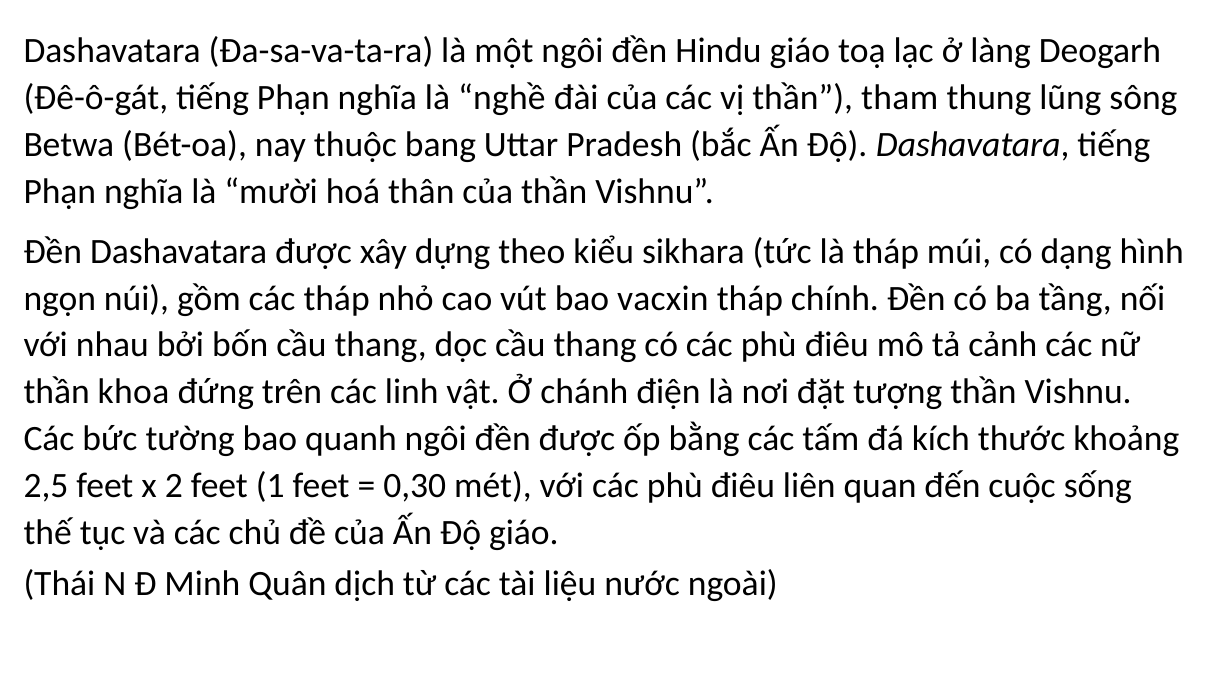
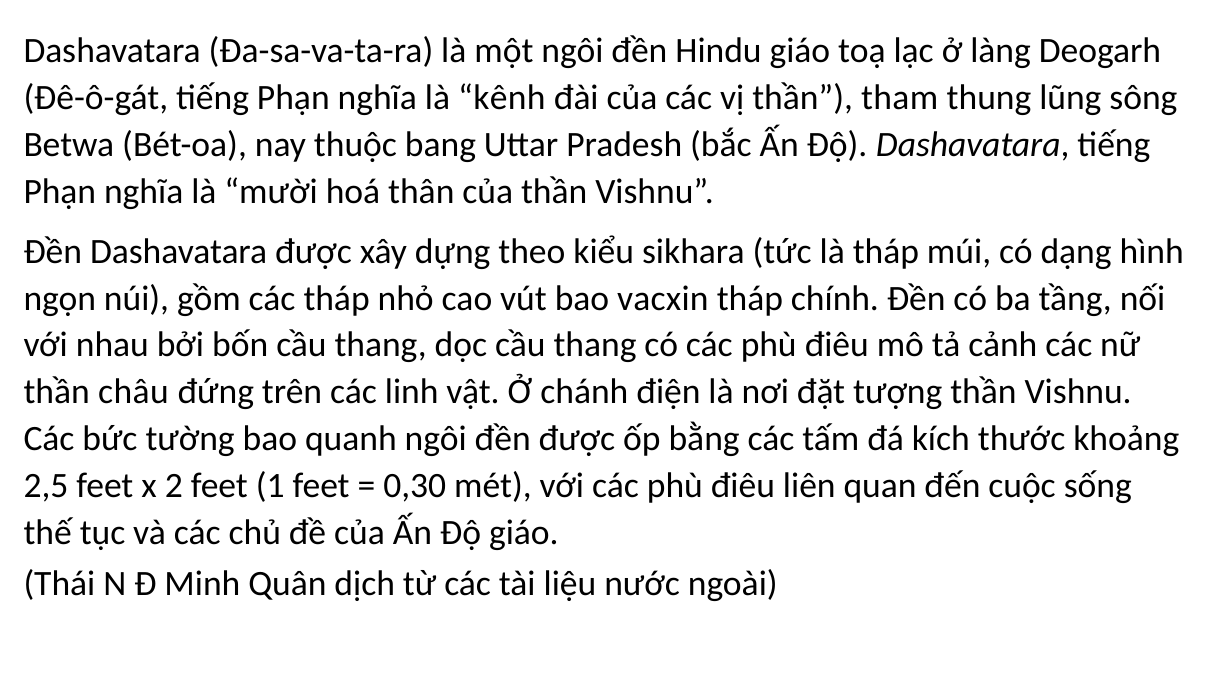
nghề: nghề -> kênh (502, 98)
khoa: khoa -> châu (133, 392)
